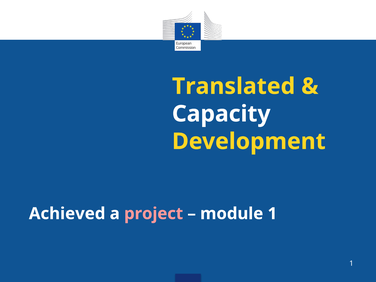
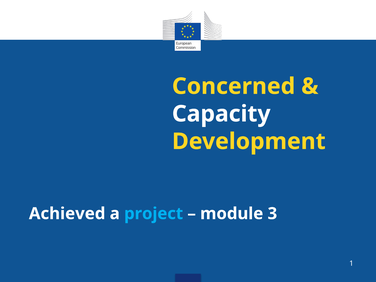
Translated: Translated -> Concerned (234, 86)
project colour: pink -> light blue (154, 214)
module 1: 1 -> 3 (272, 214)
